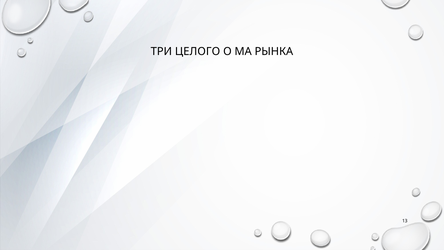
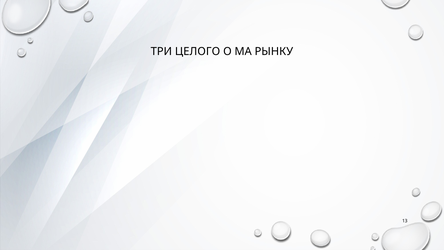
РЫНКА: РЫНКА -> РЫНКУ (274, 52)
